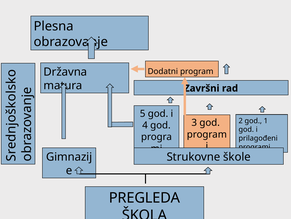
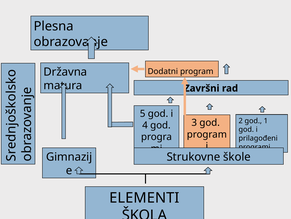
PREGLEDA: PREGLEDA -> ELEMENTI (144, 197)
